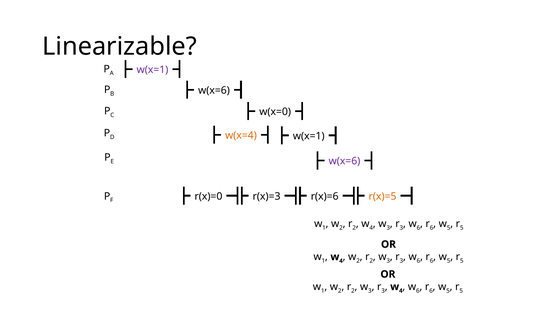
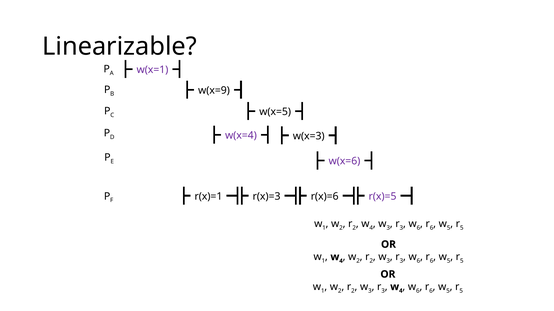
w(x=6: w(x=6 -> w(x=9 (214, 91)
w(x=0: w(x=0 -> w(x=5 (275, 112)
w(x=1: w(x=1 -> w(x=3 (309, 136)
w(x=4 colour: orange -> purple (241, 136)
r(x)=0: r(x)=0 -> r(x)=1 (208, 197)
r(x)=5 colour: orange -> purple (383, 197)
